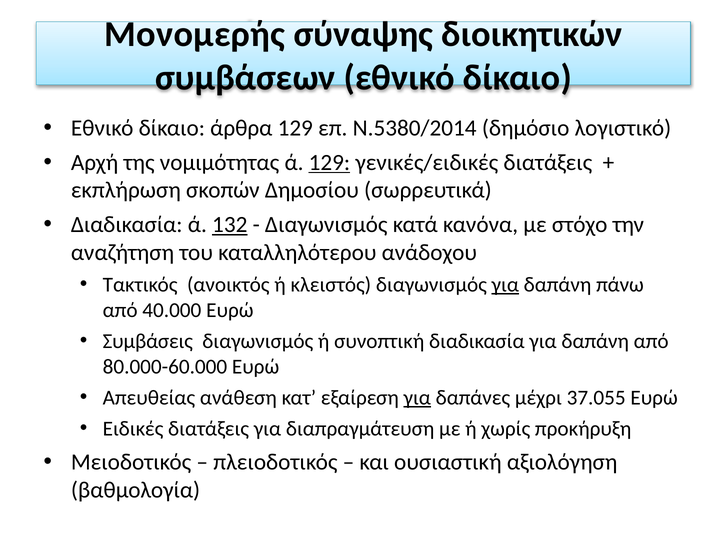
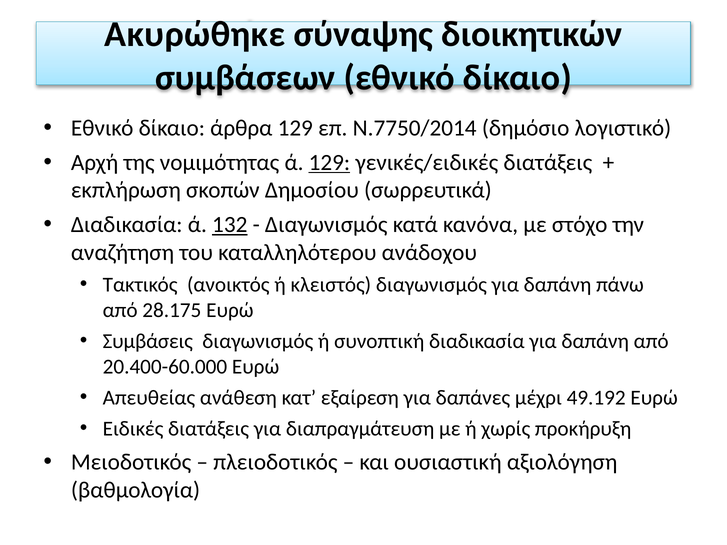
Μονομερής: Μονομερής -> Ακυρώθηκε (195, 34)
Ν.5380/2014: Ν.5380/2014 -> Ν.7750/2014 (415, 128)
για underline: present -> none (505, 285)
40.000: 40.000 -> 28.175 (172, 310)
80.000-60.000: 80.000-60.000 -> 20.400-60.000 (165, 367)
για underline: present -> none (417, 398)
37.055: 37.055 -> 49.192 (596, 398)
